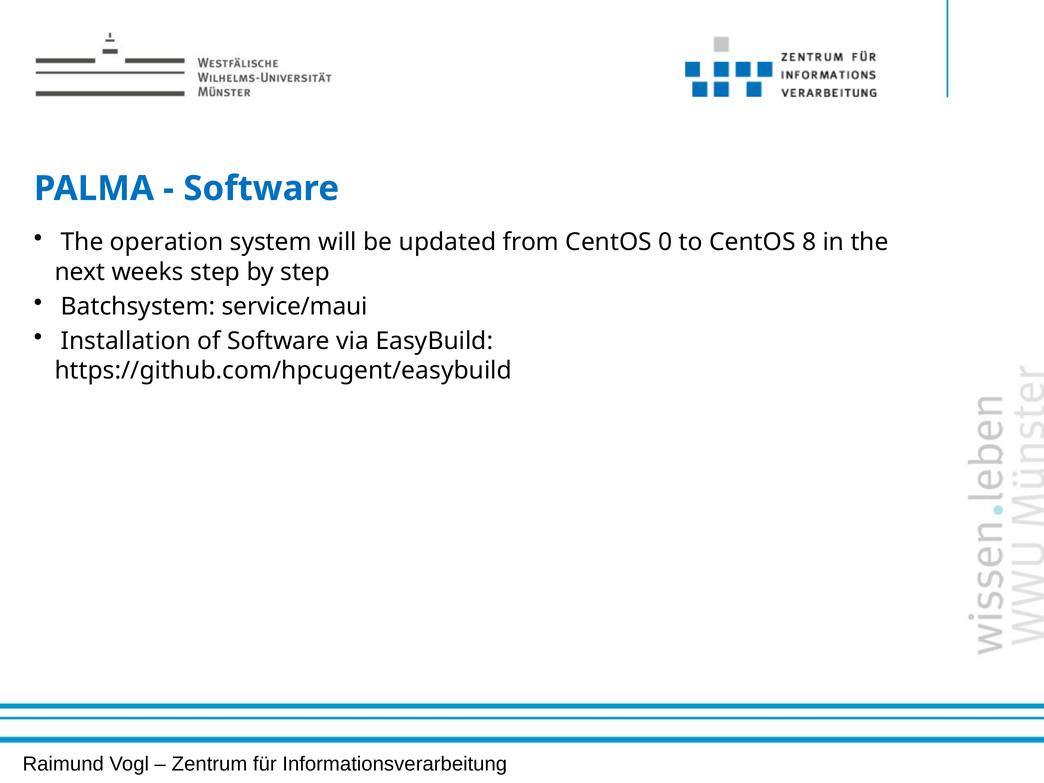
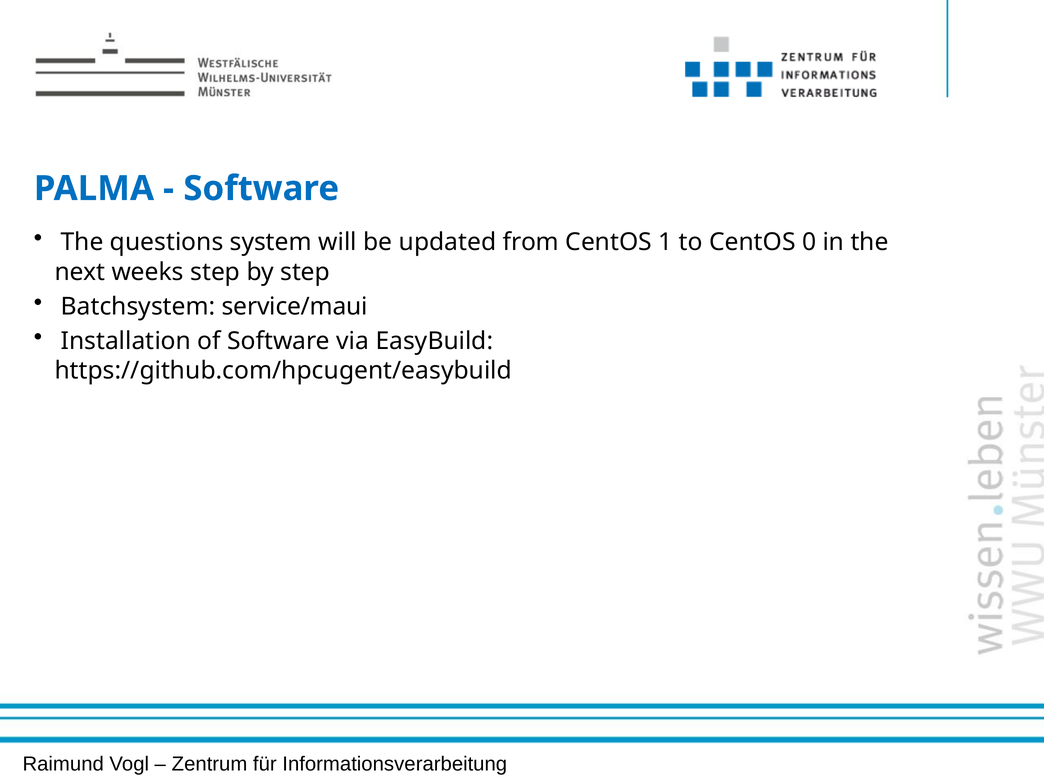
operation: operation -> questions (167, 242)
0: 0 -> 1 (665, 242)
8: 8 -> 0 (809, 242)
